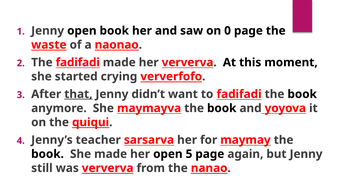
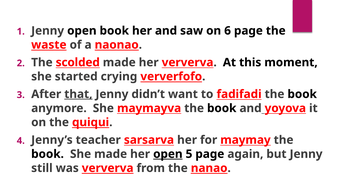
0: 0 -> 6 (228, 31)
The fadifadi: fadifadi -> scolded (78, 63)
open underline: none -> present (168, 154)
